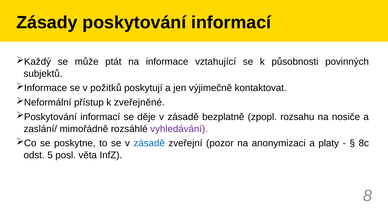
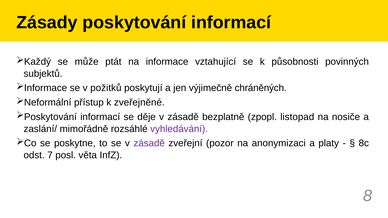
kontaktovat: kontaktovat -> chráněných (261, 88)
rozsahu: rozsahu -> listopad (297, 117)
zásadě colour: blue -> purple (149, 143)
5: 5 -> 7 (50, 155)
